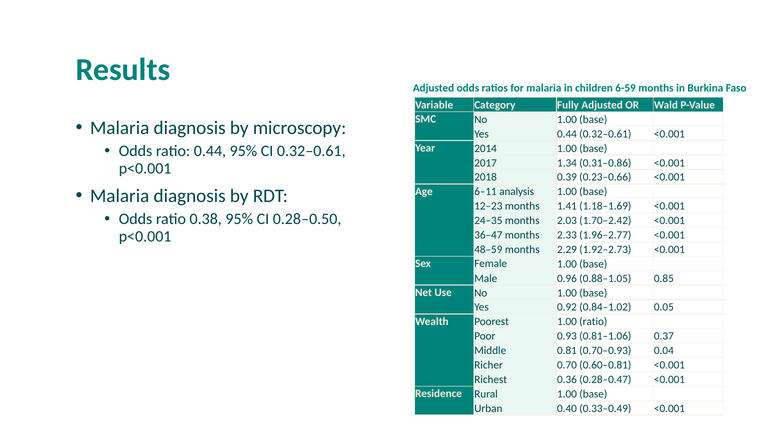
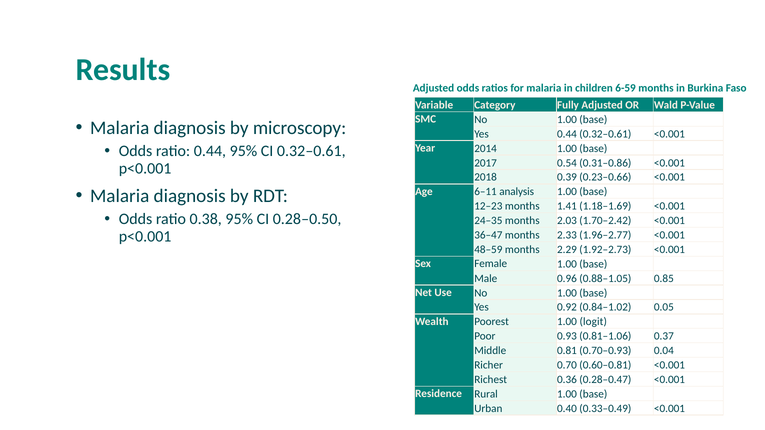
1.34: 1.34 -> 0.54 (567, 163)
1.00 ratio: ratio -> logit (593, 322)
